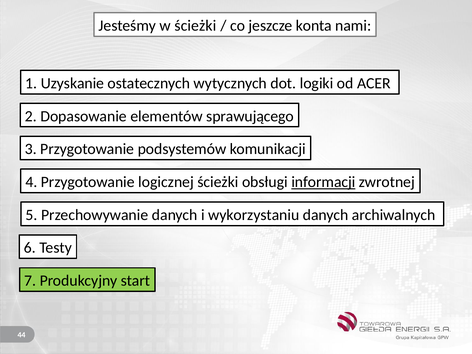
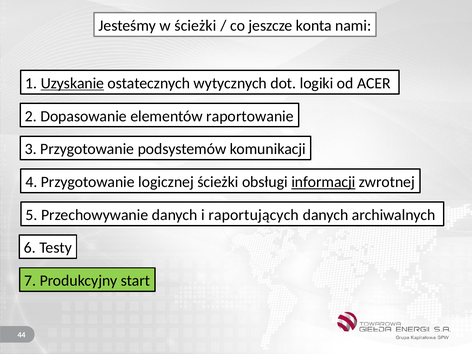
Uzyskanie underline: none -> present (72, 83)
sprawującego: sprawującego -> raportowanie (250, 116)
wykorzystaniu: wykorzystaniu -> raportujących (254, 215)
